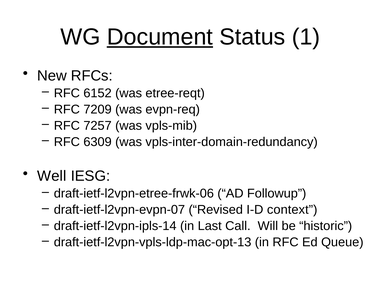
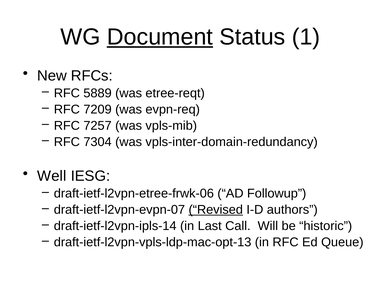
6152: 6152 -> 5889 (98, 93)
6309: 6309 -> 7304 (98, 142)
Revised underline: none -> present (216, 210)
context: context -> authors (292, 210)
